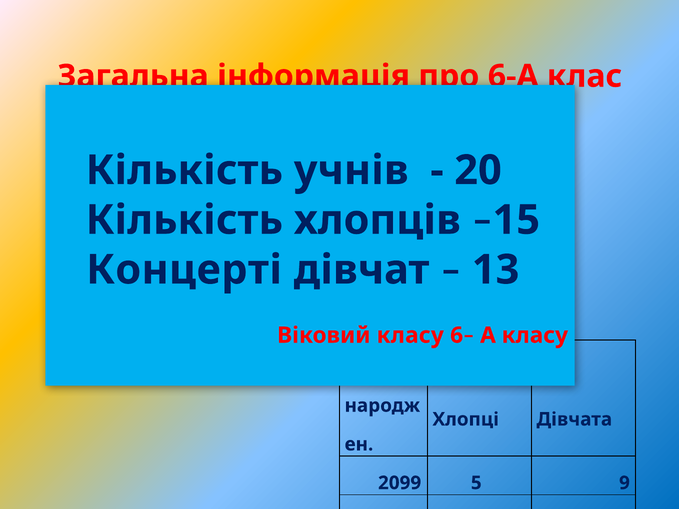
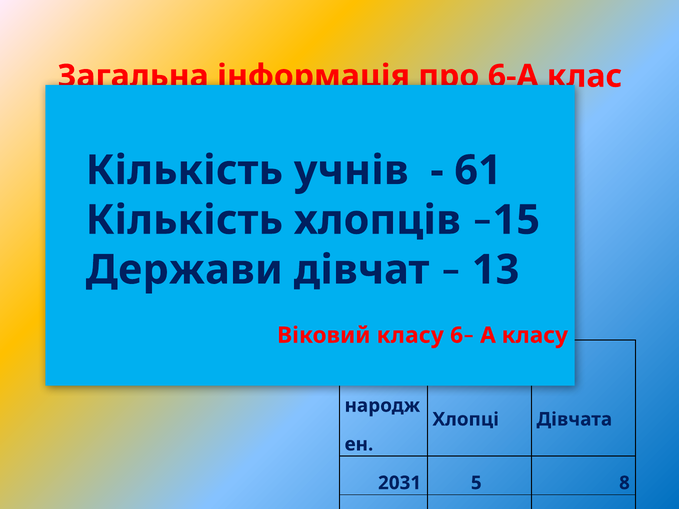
20: 20 -> 61 (478, 170)
Концерті: Концерті -> Держави (184, 270)
2099: 2099 -> 2031 (400, 483)
5 9: 9 -> 8 (624, 483)
